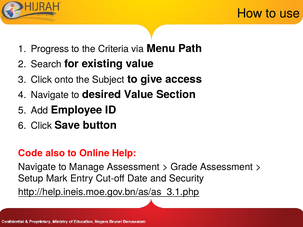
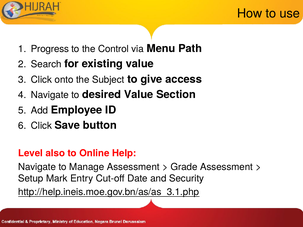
Criteria: Criteria -> Control (113, 49)
Code: Code -> Level (31, 153)
